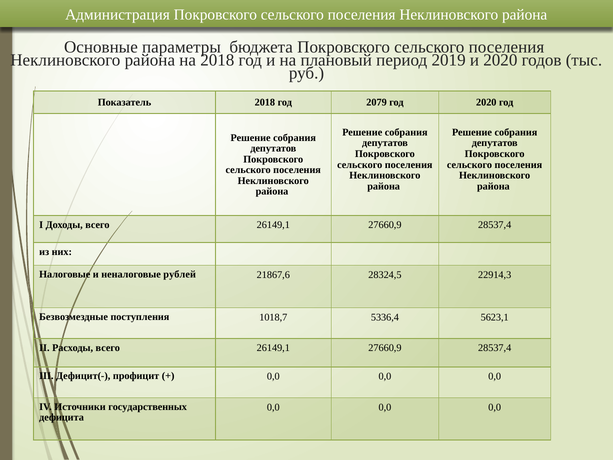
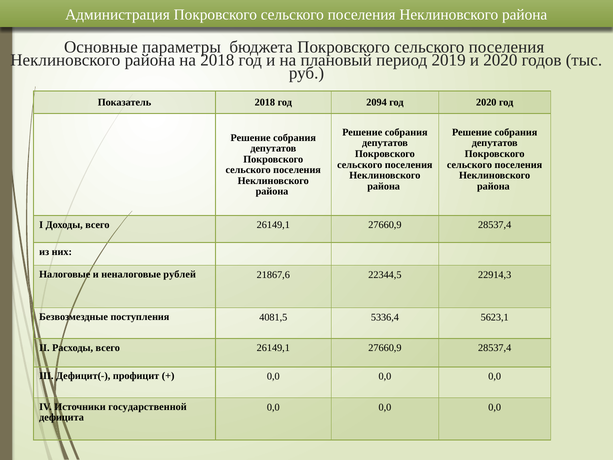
2079: 2079 -> 2094 (377, 102)
28324,5: 28324,5 -> 22344,5 (385, 275)
1018,7: 1018,7 -> 4081,5 (273, 317)
государственных: государственных -> государственной (148, 407)
